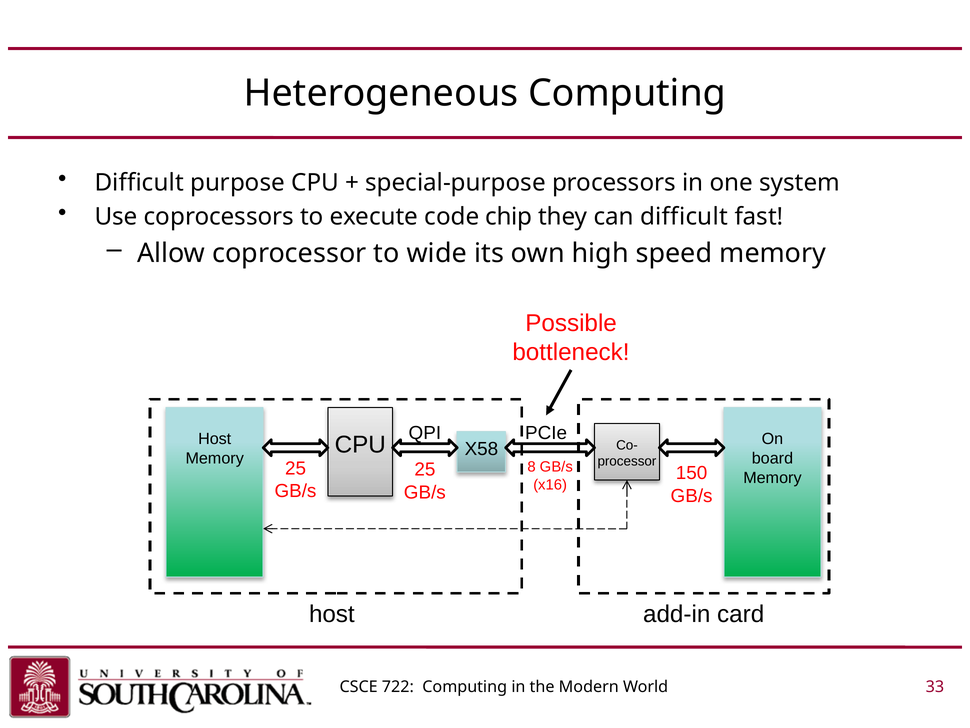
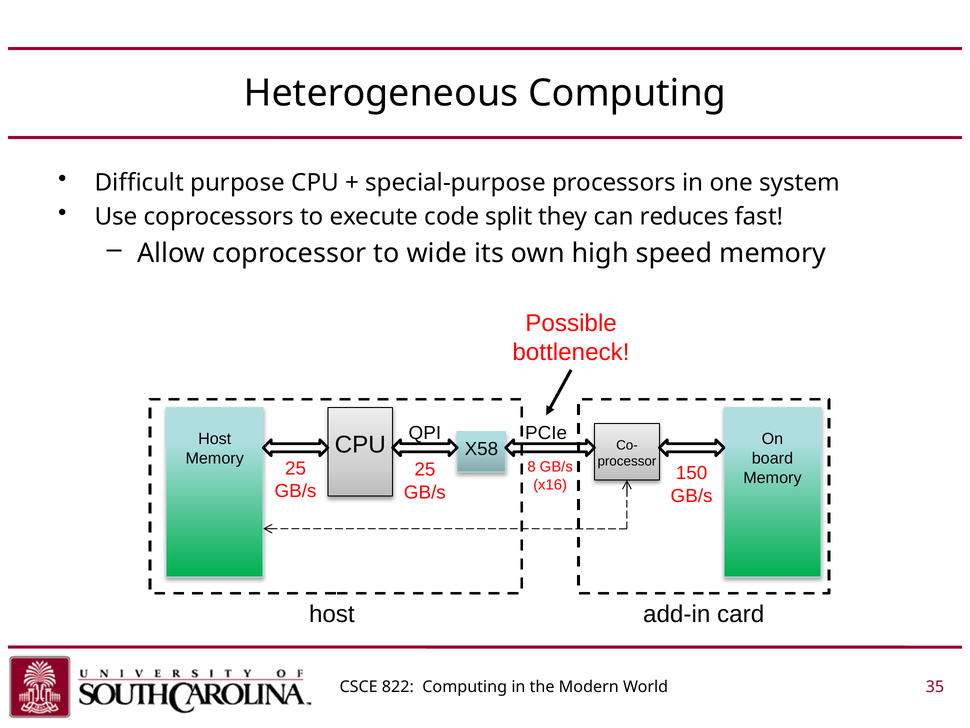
chip: chip -> split (509, 217)
can difficult: difficult -> reduces (684, 217)
722: 722 -> 822 (398, 687)
33: 33 -> 35 (935, 687)
